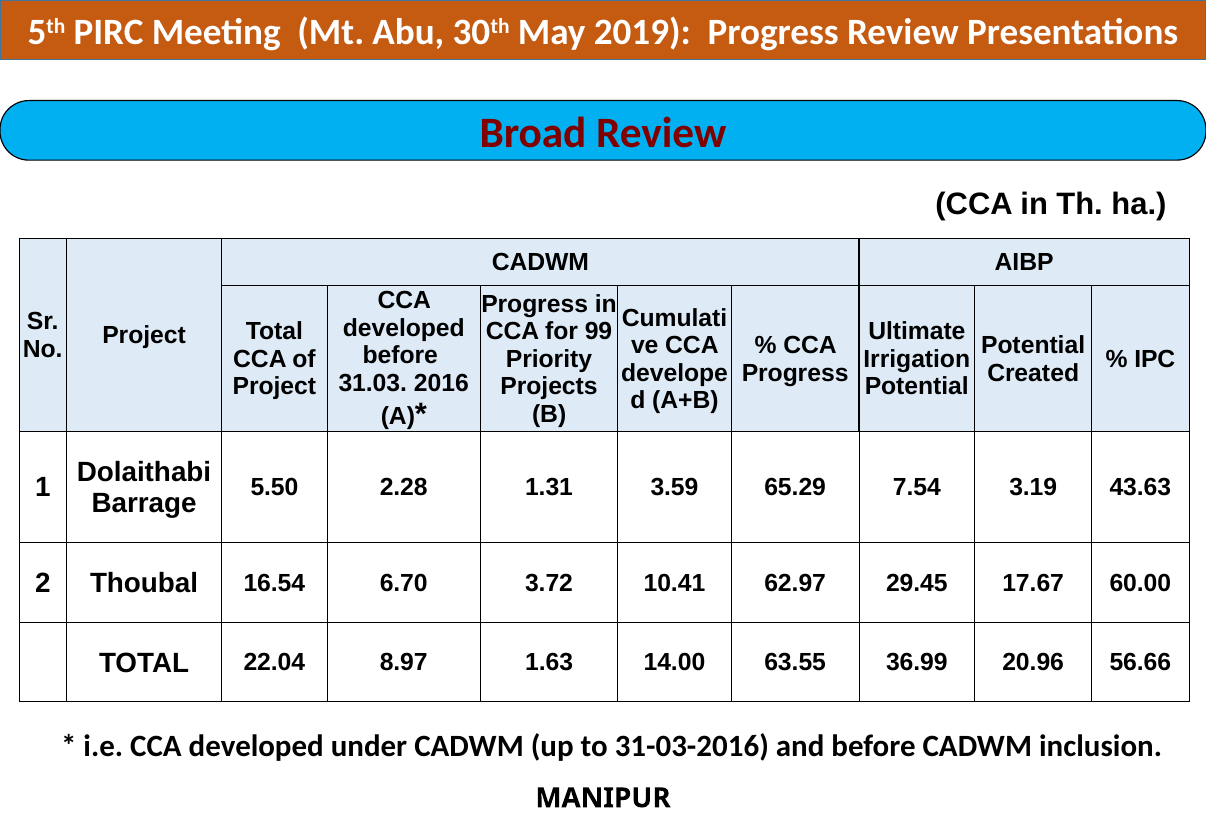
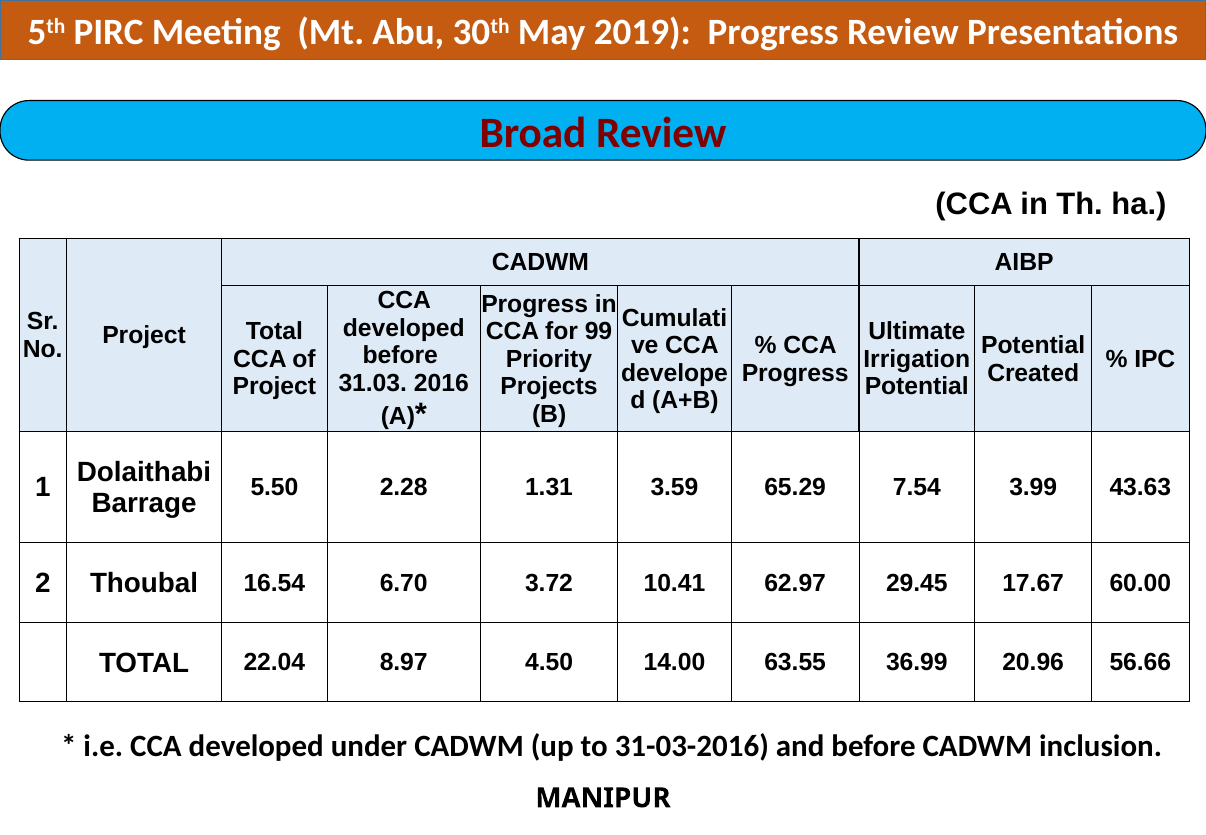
3.19: 3.19 -> 3.99 (1033, 487)
1.63: 1.63 -> 4.50 (549, 663)
